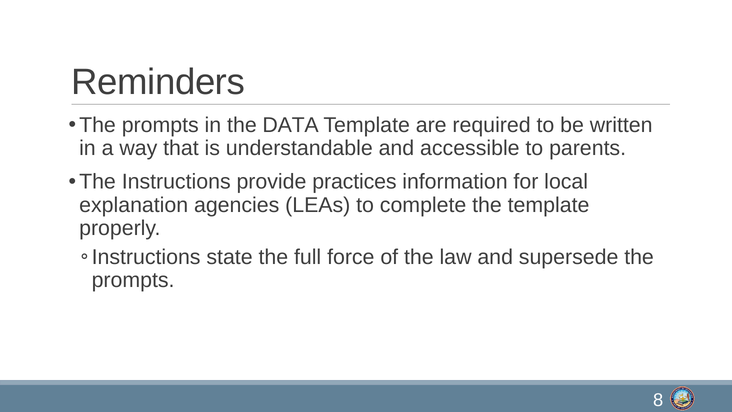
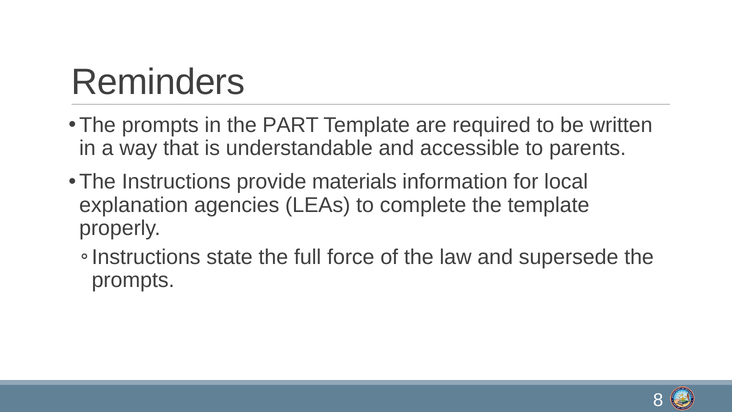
DATA: DATA -> PART (291, 125)
practices: practices -> materials (354, 182)
